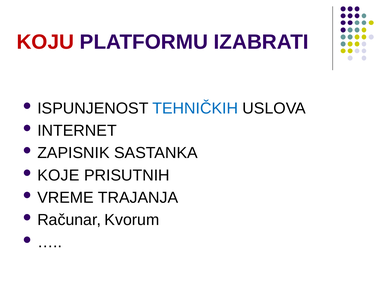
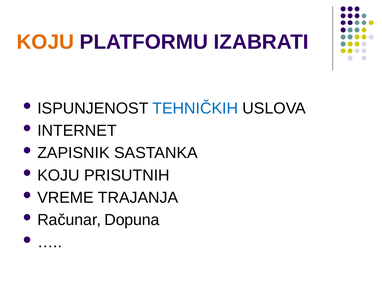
KOJU colour: red -> orange (45, 42)
KOJE: KOJE -> KOJU (58, 175)
Kvorum: Kvorum -> Dopuna (132, 220)
